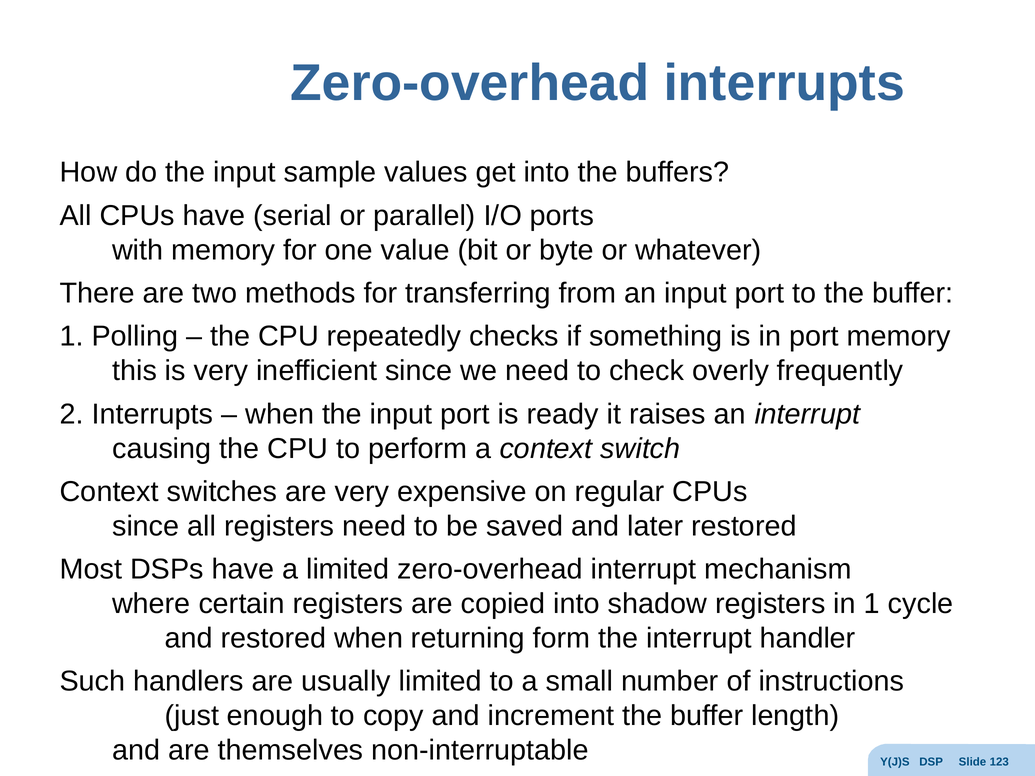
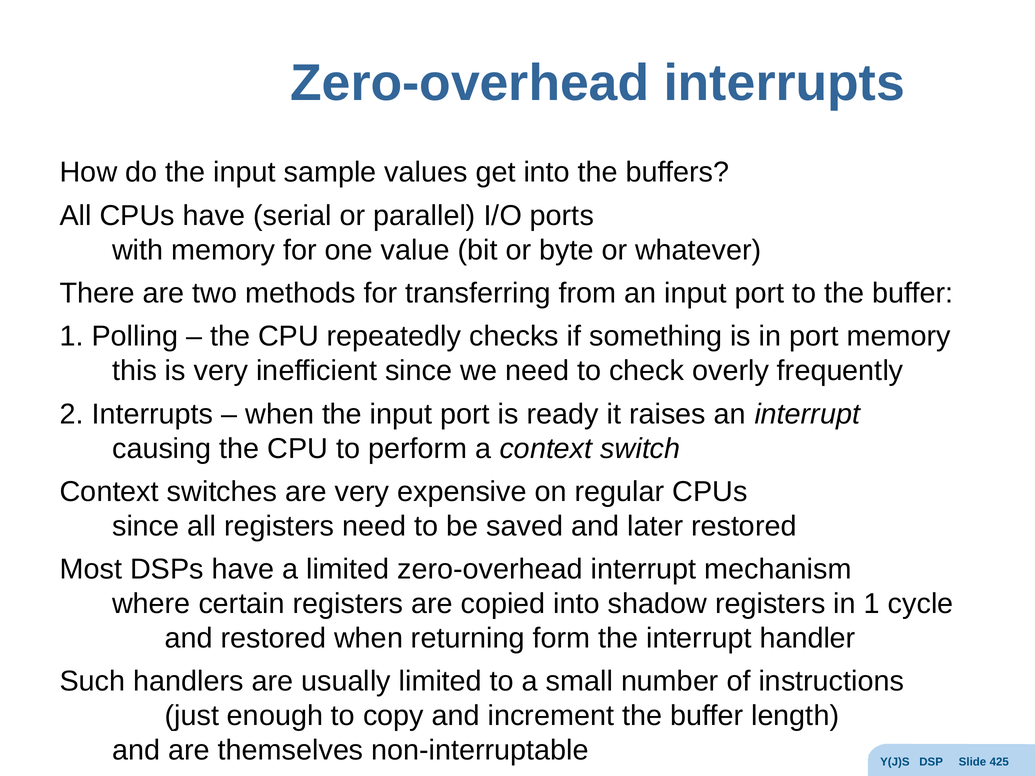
123: 123 -> 425 (999, 762)
